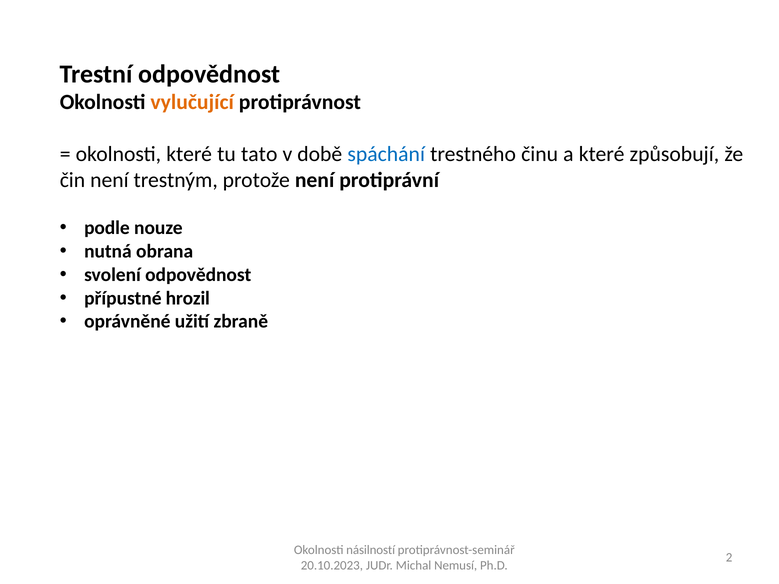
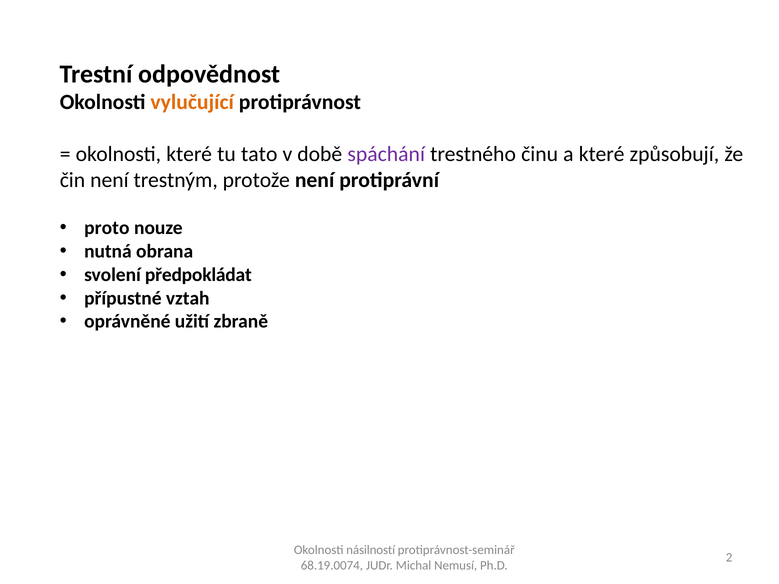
spáchání colour: blue -> purple (386, 154)
podle: podle -> proto (107, 228)
svolení odpovědnost: odpovědnost -> předpokládat (198, 275)
hrozil: hrozil -> vztah (188, 298)
20.10.2023: 20.10.2023 -> 68.19.0074 (332, 566)
